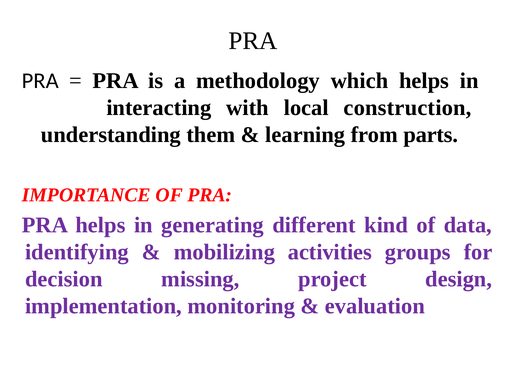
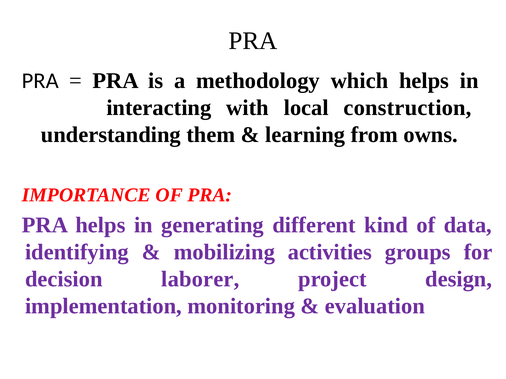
parts: parts -> owns (431, 135)
missing: missing -> laborer (200, 279)
